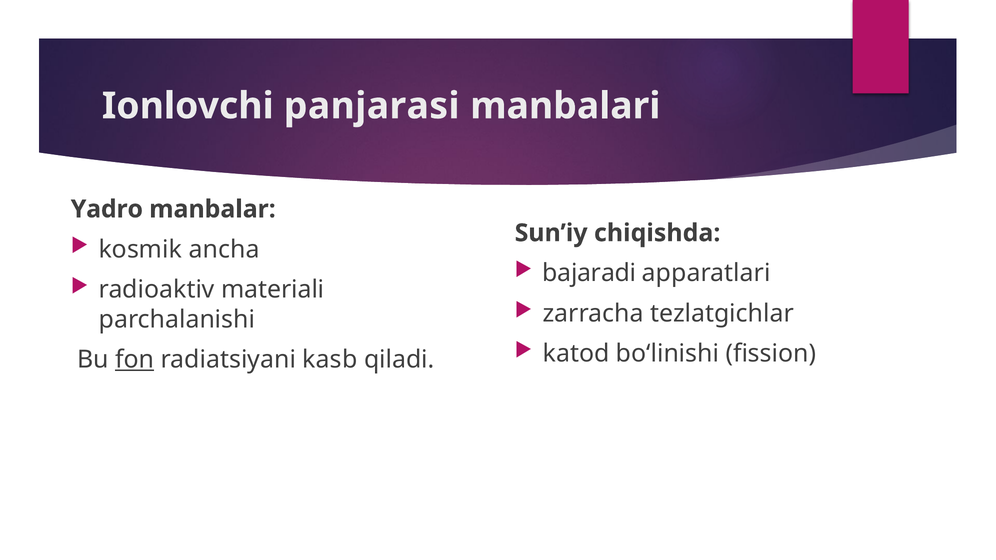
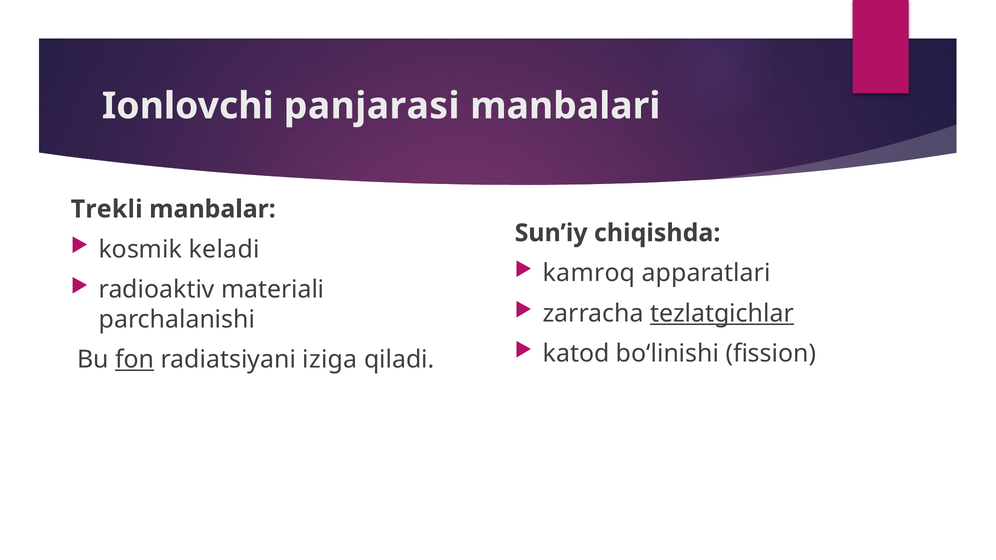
Yadro: Yadro -> Trekli (107, 209)
ancha: ancha -> keladi (224, 250)
bajaradi: bajaradi -> kamroq (589, 273)
tezlatgichlar underline: none -> present (722, 314)
kasb: kasb -> iziga (330, 360)
